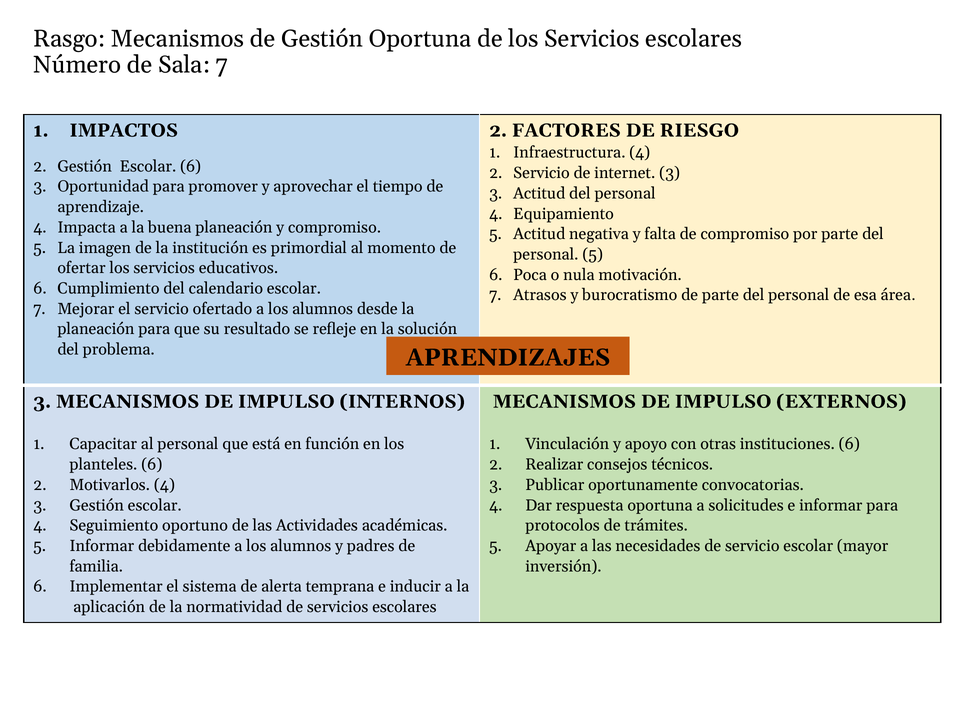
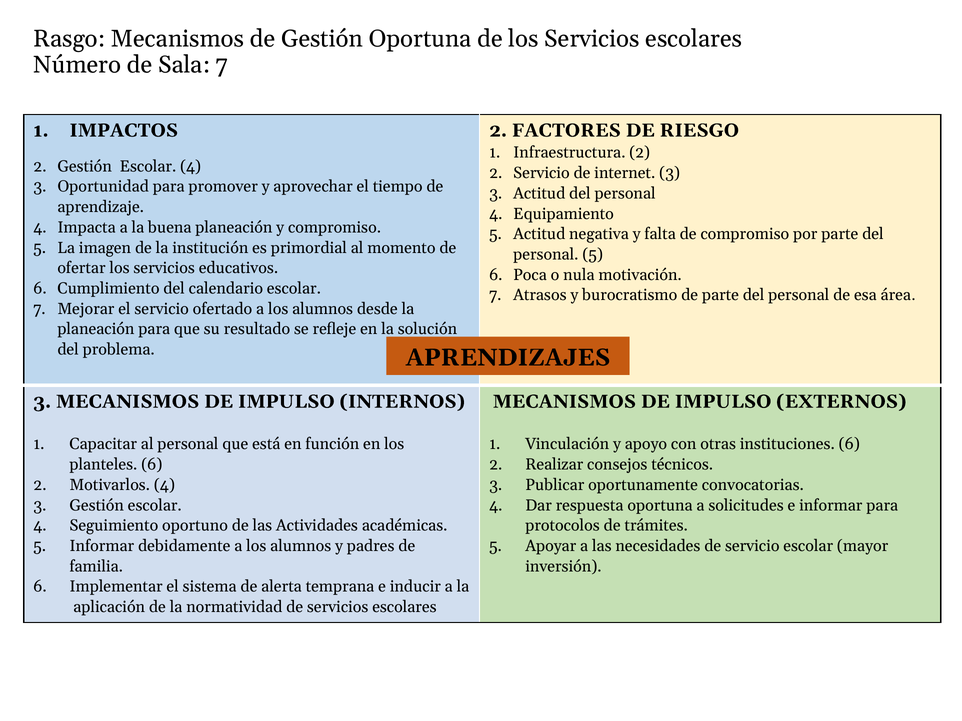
Infraestructura 4: 4 -> 2 (640, 153)
2 Gestión Escolar 6: 6 -> 4 (191, 166)
